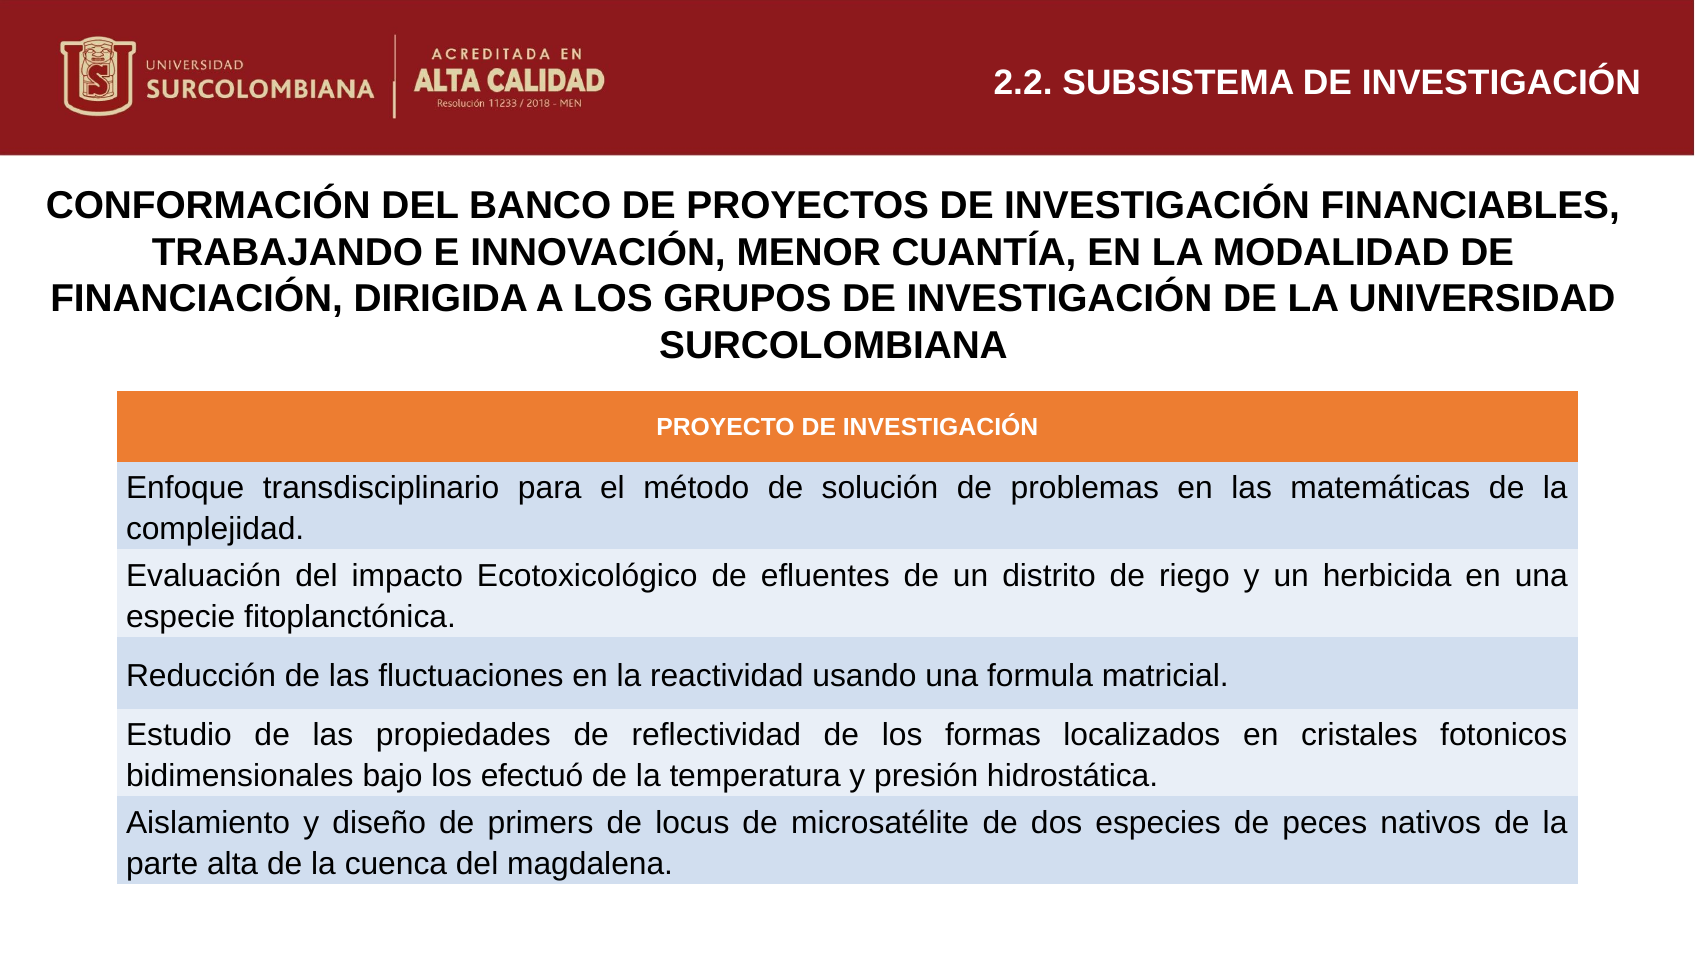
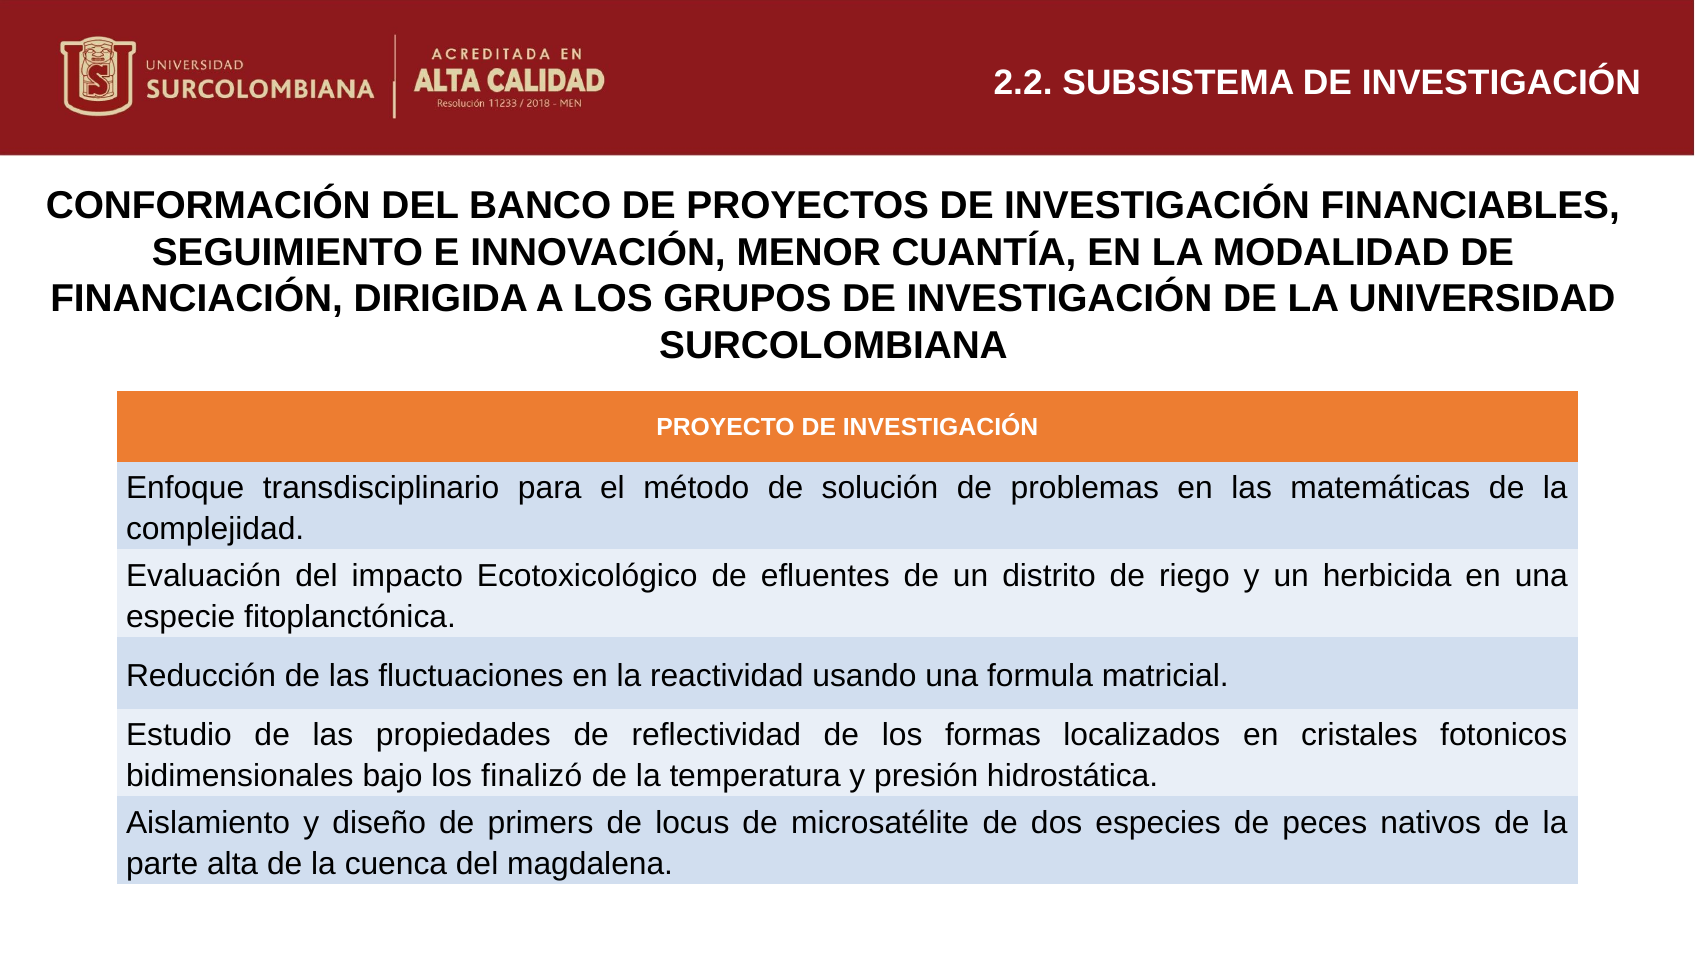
TRABAJANDO: TRABAJANDO -> SEGUIMIENTO (287, 253)
efectuó: efectuó -> finalizó (532, 776)
